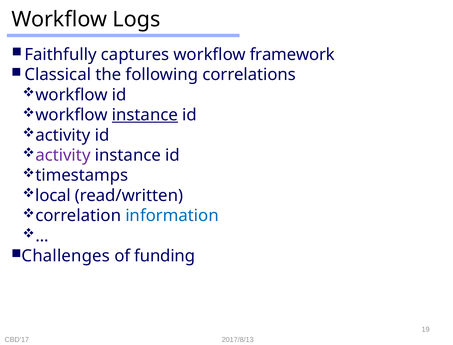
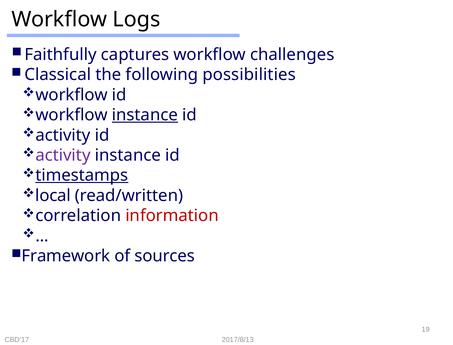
framework: framework -> challenges (292, 55)
correlations: correlations -> possibilities (249, 75)
timestamps underline: none -> present (82, 175)
information colour: blue -> red (172, 216)
Challenges: Challenges -> Framework (66, 256)
funding: funding -> sources (165, 256)
